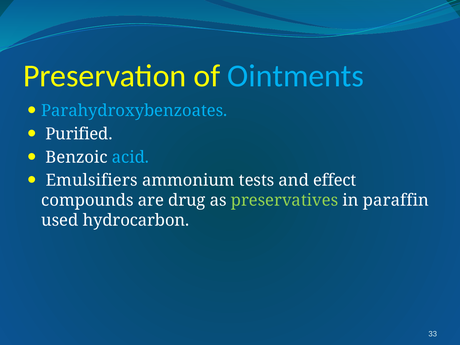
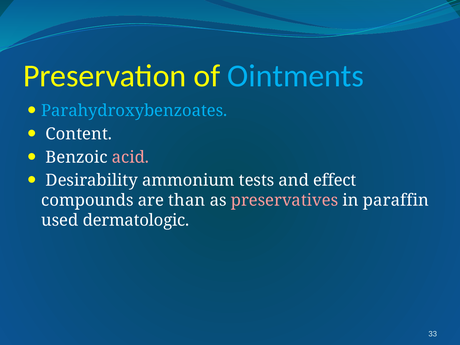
Purified: Purified -> Content (79, 134)
acid colour: light blue -> pink (131, 157)
Emulsifiers: Emulsifiers -> Desirability (92, 180)
drug: drug -> than (187, 200)
preservatives colour: light green -> pink (285, 200)
hydrocarbon: hydrocarbon -> dermatologic (136, 220)
